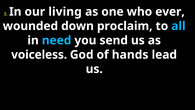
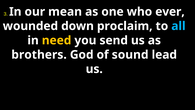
living: living -> mean (65, 12)
need colour: light blue -> yellow (57, 40)
voiceless: voiceless -> brothers (39, 55)
hands: hands -> sound (130, 55)
